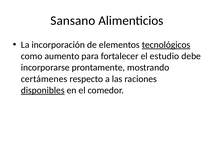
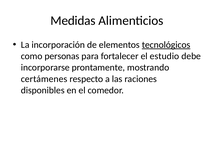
Sansano: Sansano -> Medidas (73, 21)
aumento: aumento -> personas (62, 56)
disponibles underline: present -> none (43, 91)
